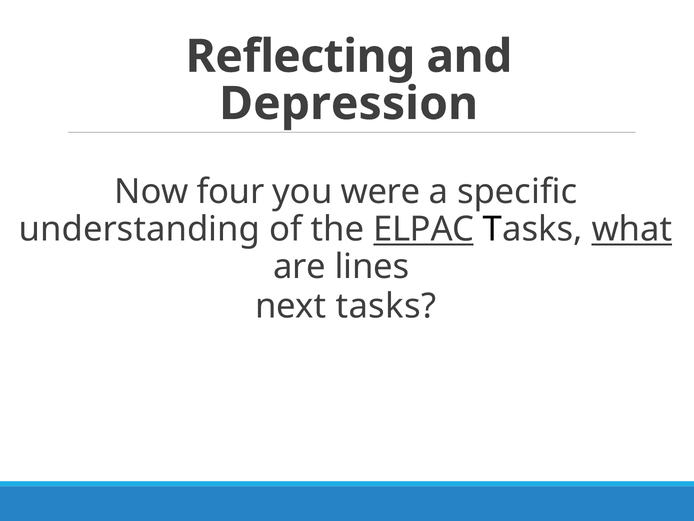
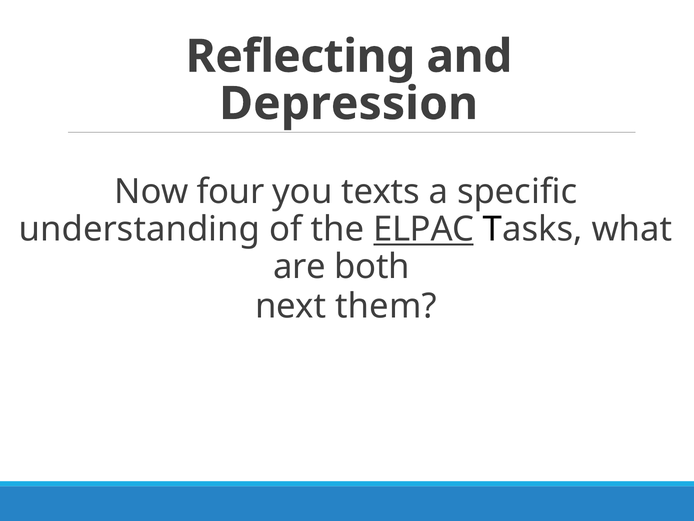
were: were -> texts (381, 192)
what underline: present -> none (632, 229)
lines: lines -> both (372, 267)
next tasks: tasks -> them (386, 306)
